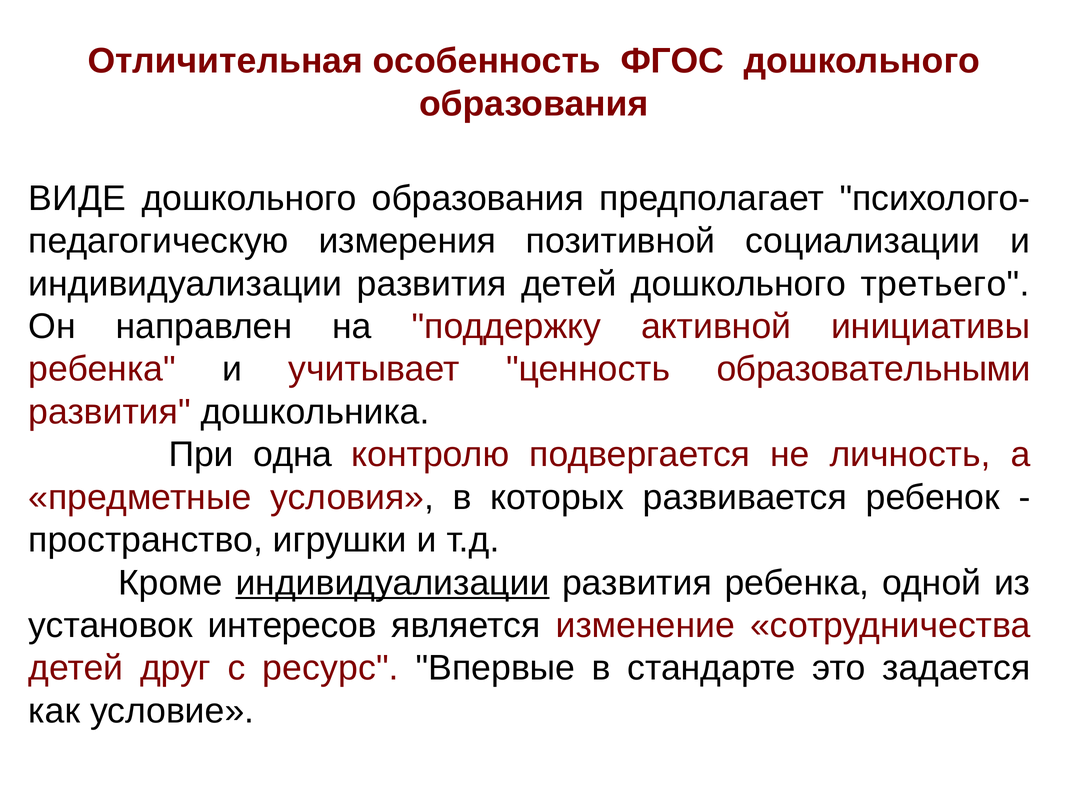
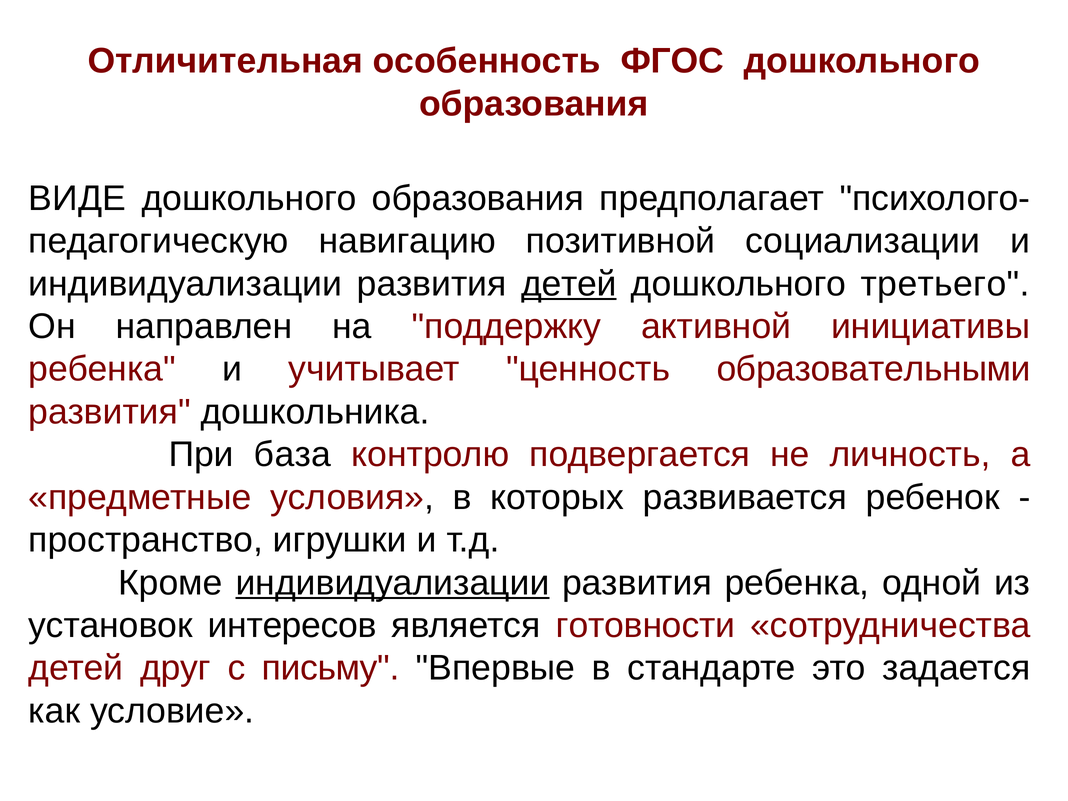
измерения: измерения -> навигацию (407, 241)
детей underline: none -> present (569, 284)
одна: одна -> база (292, 455)
изменение: изменение -> готовности (645, 626)
ресурс: ресурс -> письму (331, 668)
